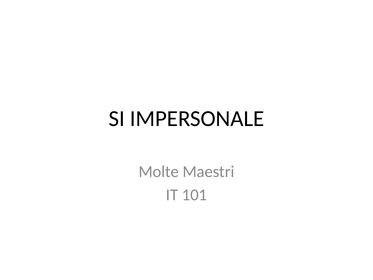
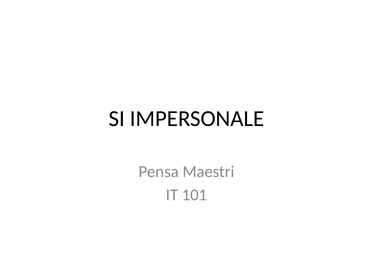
Molte: Molte -> Pensa (159, 171)
